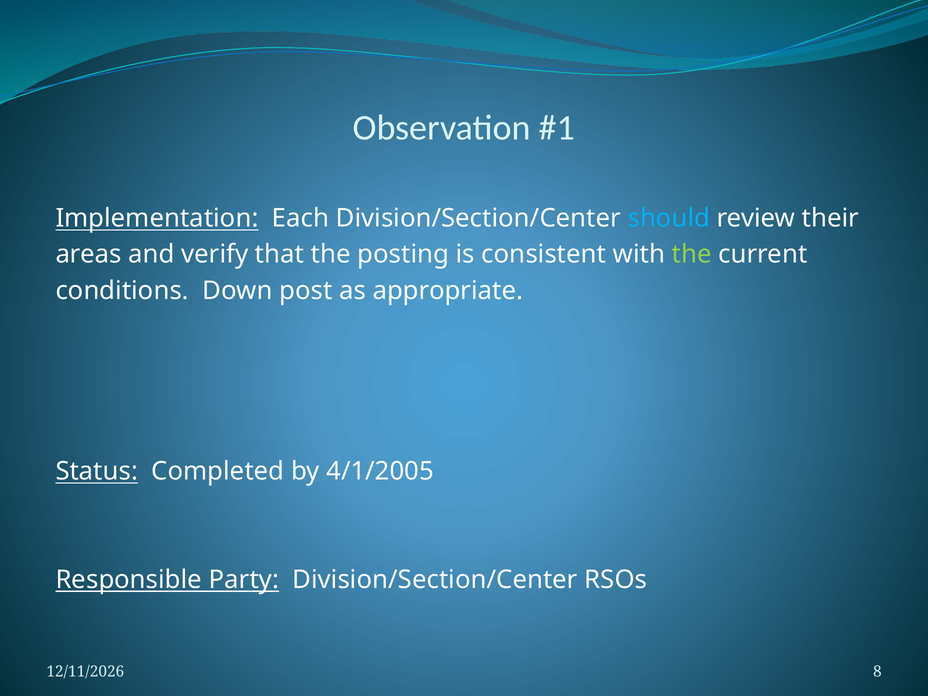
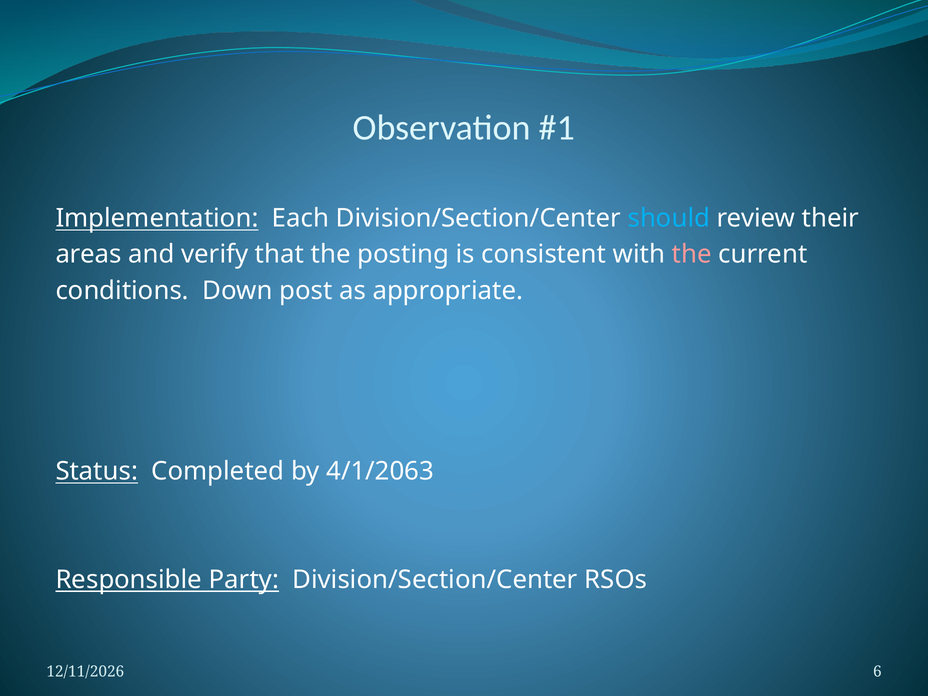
the colour: light green -> pink (692, 254)
4/1/2005: 4/1/2005 -> 4/1/2063 (380, 471)
8: 8 -> 6 (877, 671)
